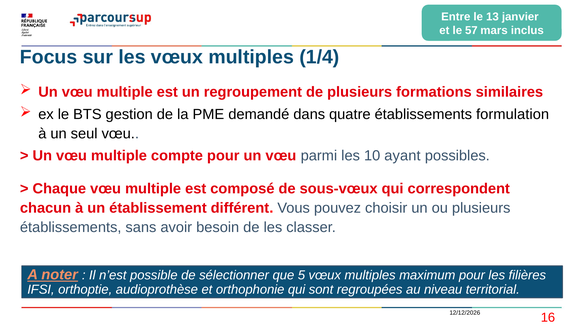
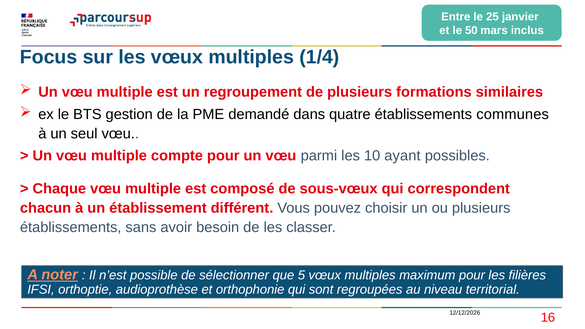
13: 13 -> 25 (492, 17)
57: 57 -> 50 (471, 30)
formulation: formulation -> communes (513, 114)
